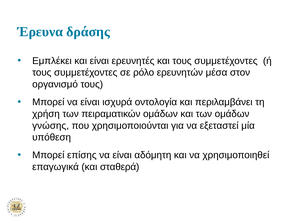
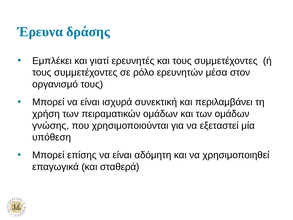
και είναι: είναι -> γιατί (99, 61)
οντολογία: οντολογία -> συνεκτική (156, 102)
